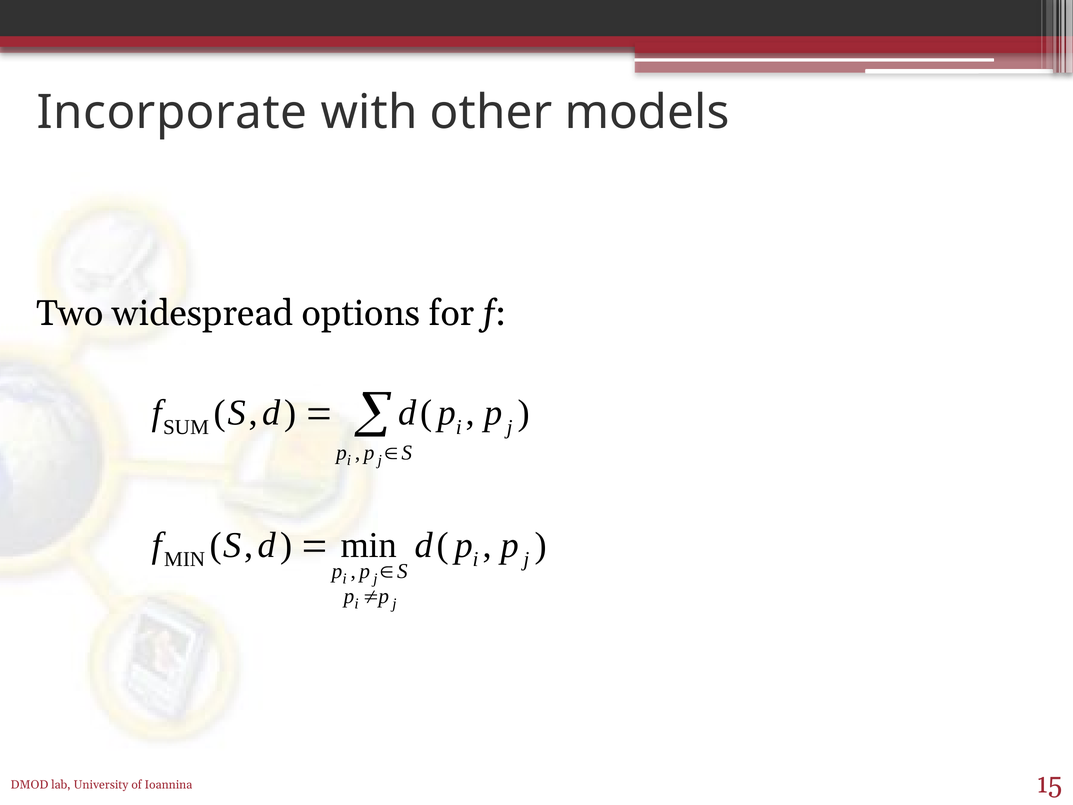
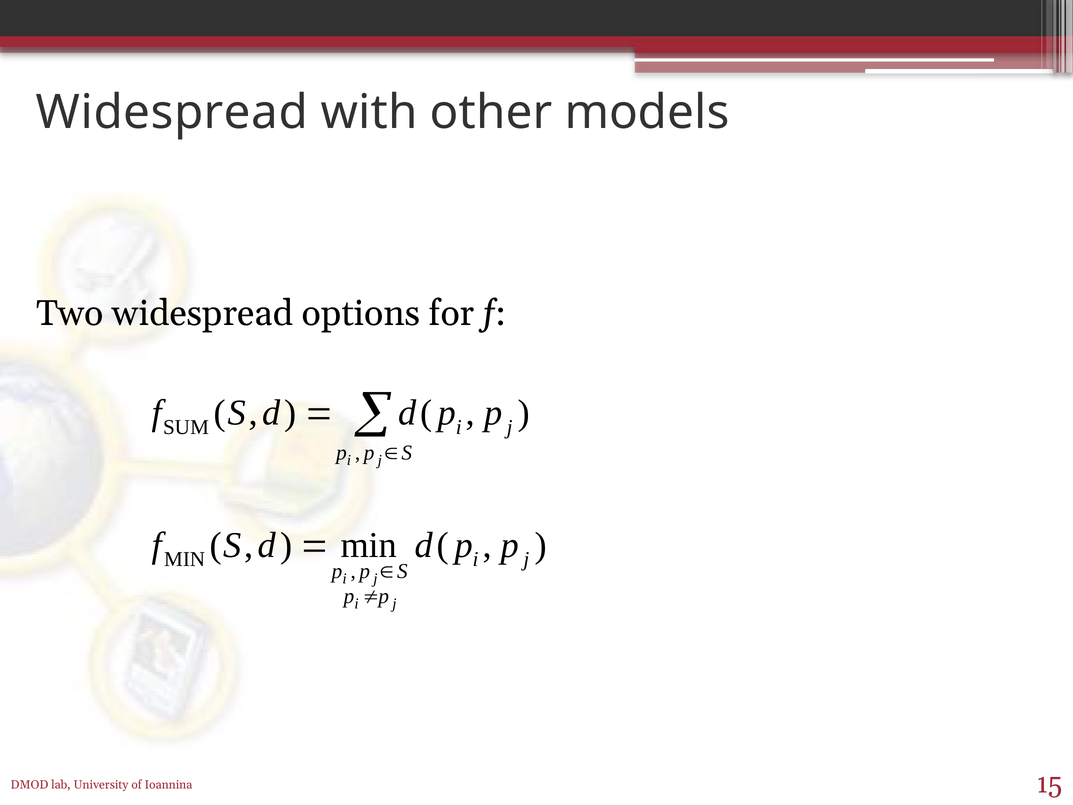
Incorporate: Incorporate -> Widespread (172, 113)
